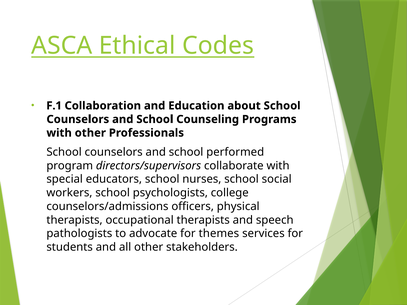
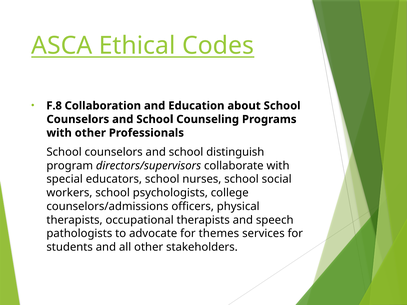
F.1: F.1 -> F.8 (54, 106)
performed: performed -> distinguish (235, 152)
